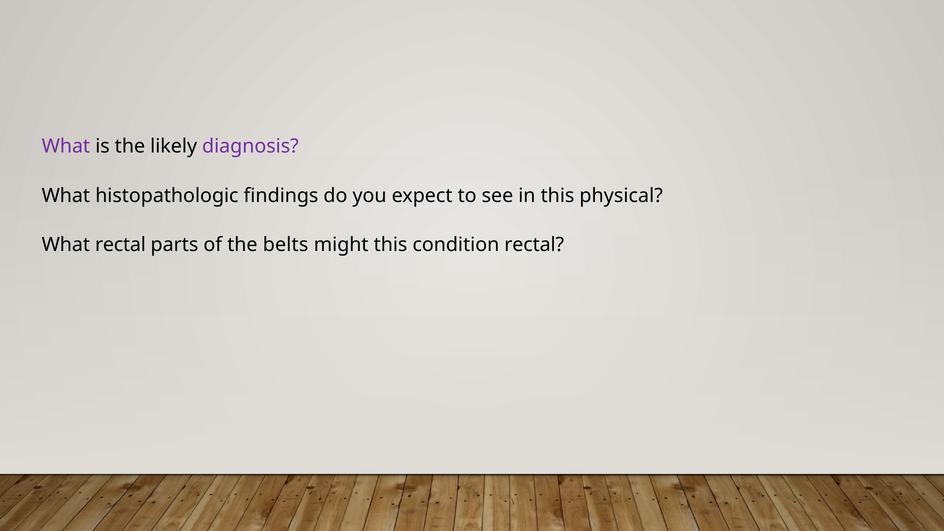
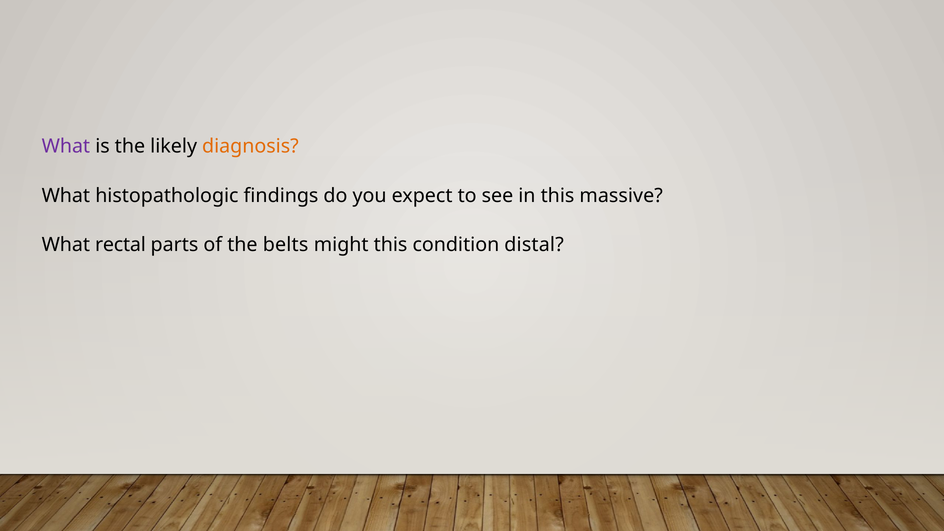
diagnosis colour: purple -> orange (250, 146)
physical: physical -> massive (621, 196)
condition rectal: rectal -> distal (534, 245)
